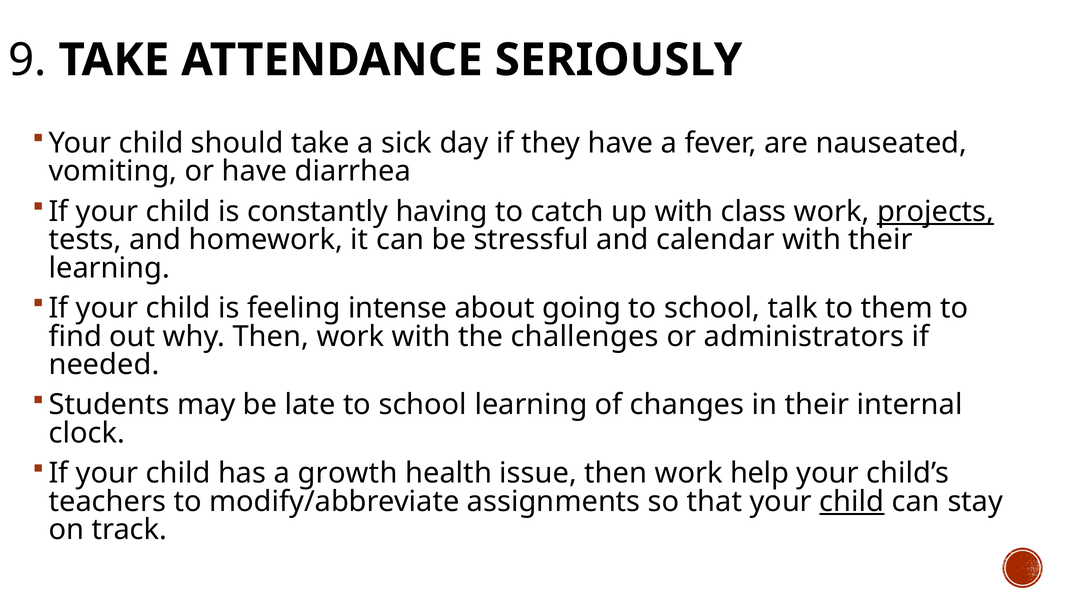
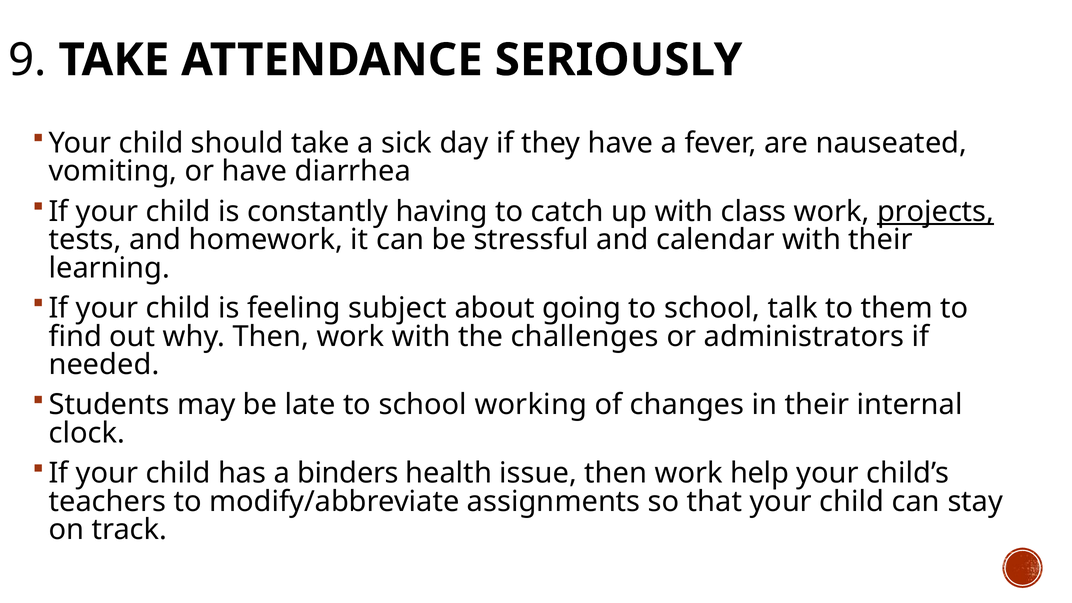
intense: intense -> subject (397, 308)
school learning: learning -> working (531, 405)
growth: growth -> binders (348, 473)
child underline: present -> none (852, 502)
